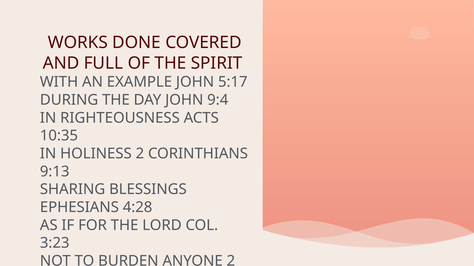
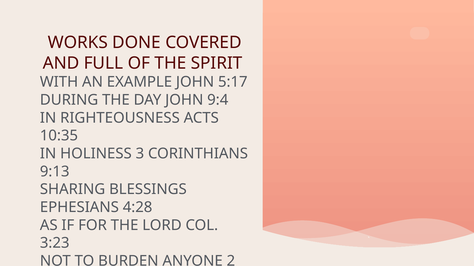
HOLINESS 2: 2 -> 3 (140, 154)
